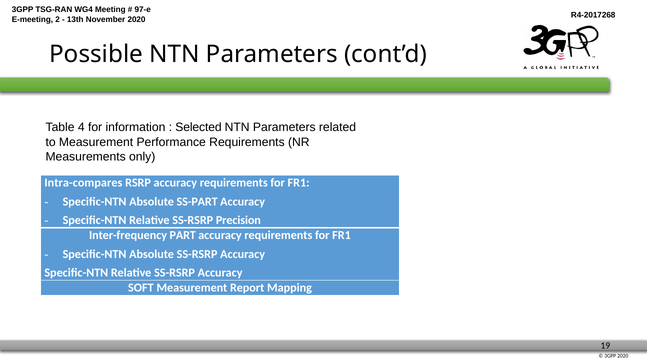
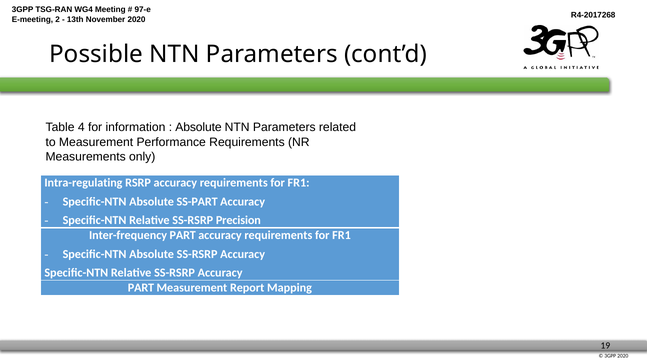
Selected: Selected -> Absolute (198, 127)
Intra-compares: Intra-compares -> Intra-regulating (83, 183)
SOFT: SOFT -> PART (141, 288)
